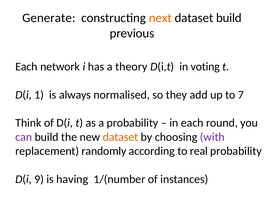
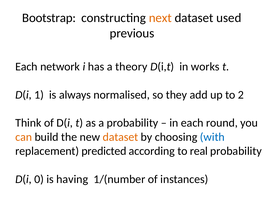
Generate: Generate -> Bootstrap (49, 18)
dataset build: build -> used (229, 18)
voting: voting -> works (205, 67)
7: 7 -> 2 (241, 95)
can colour: purple -> orange (24, 137)
with colour: purple -> blue (212, 137)
randomly: randomly -> predicted (104, 151)
9: 9 -> 0 (39, 179)
